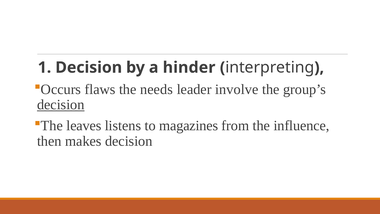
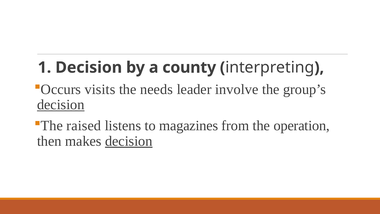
hinder: hinder -> county (189, 67)
flaws: flaws -> visits (100, 89)
leaves: leaves -> raised (84, 126)
influence: influence -> operation (302, 126)
decision underline: none -> present (129, 141)
